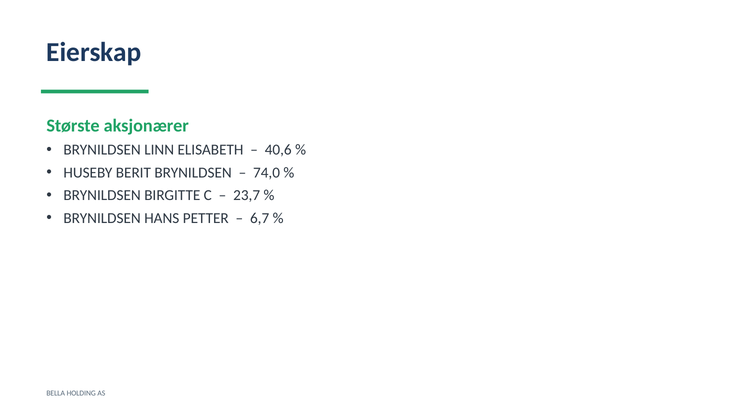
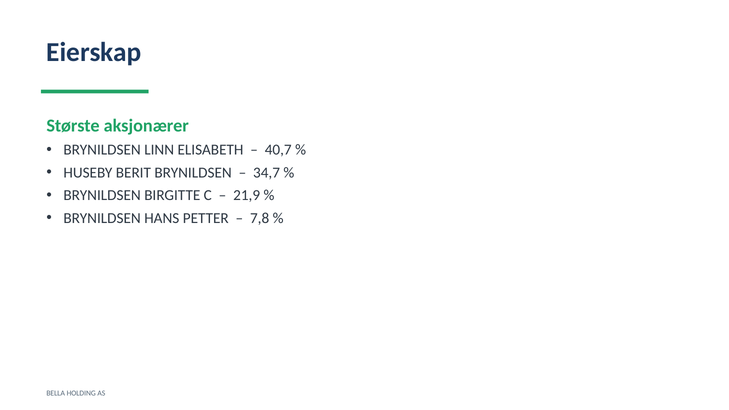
40,6: 40,6 -> 40,7 (278, 150)
74,0: 74,0 -> 34,7 (267, 173)
23,7: 23,7 -> 21,9 (247, 195)
6,7: 6,7 -> 7,8 (260, 218)
